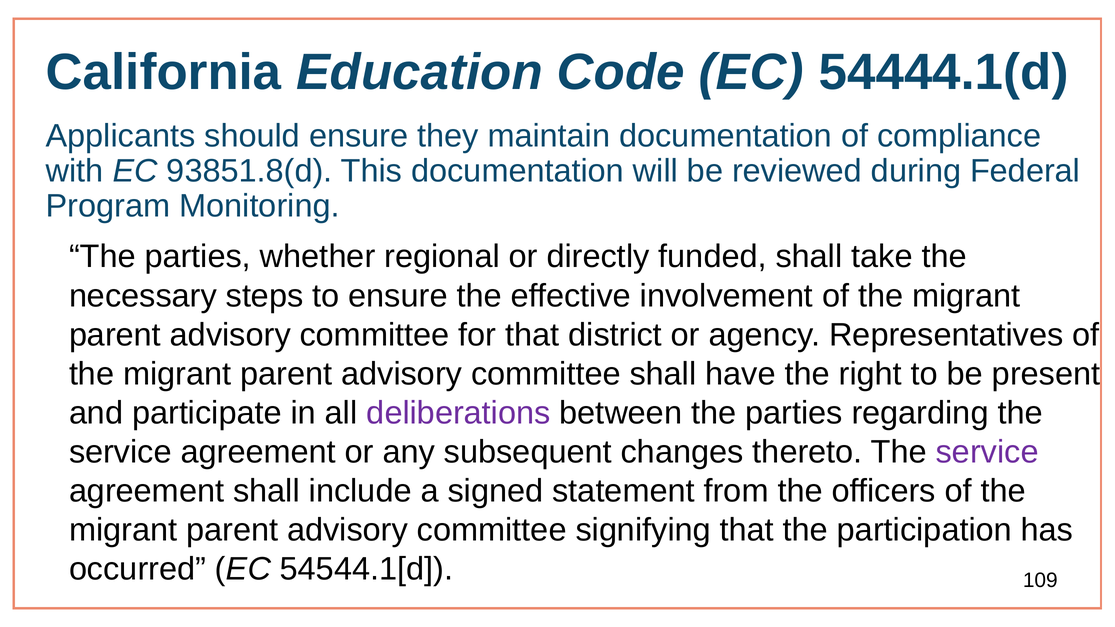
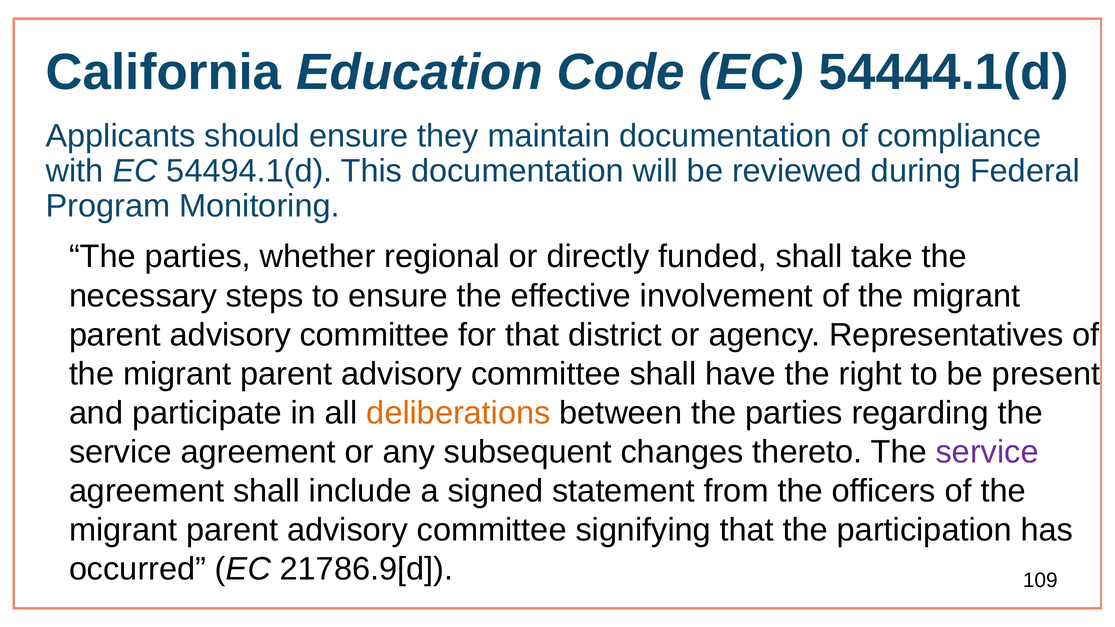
93851.8(d: 93851.8(d -> 54494.1(d (249, 171)
deliberations colour: purple -> orange (458, 413)
54544.1[d: 54544.1[d -> 21786.9[d (366, 569)
